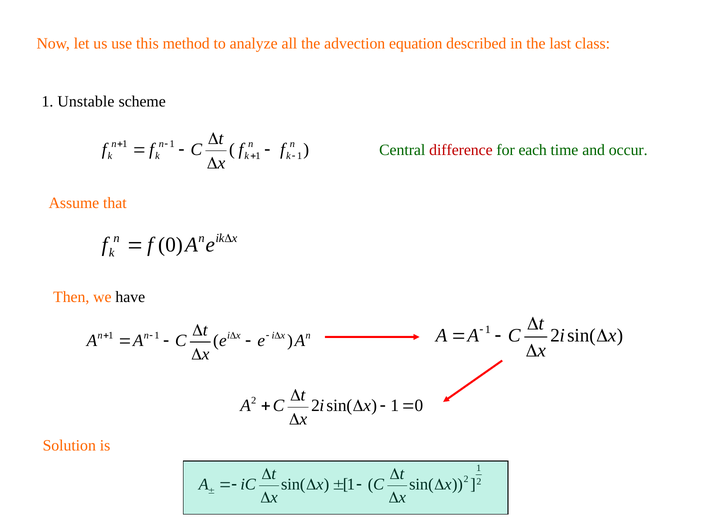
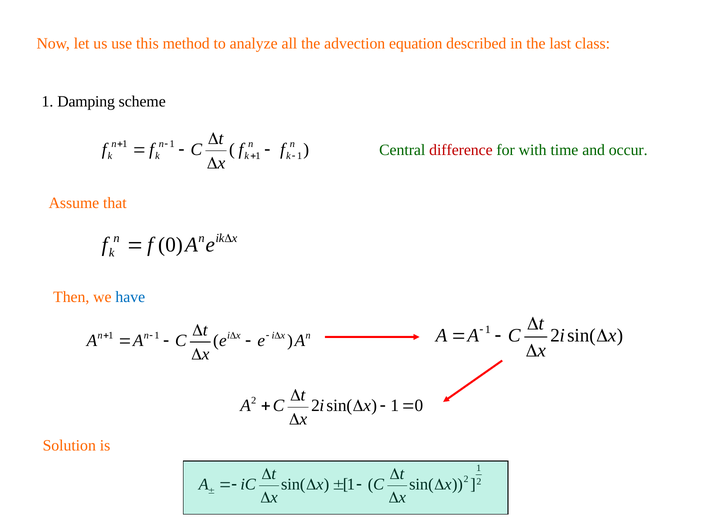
Unstable: Unstable -> Damping (86, 102)
each: each -> with (533, 150)
have colour: black -> blue (130, 297)
